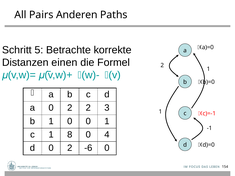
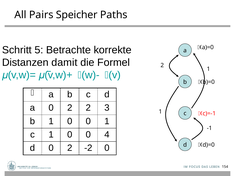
Anderen: Anderen -> Speicher (77, 15)
einen: einen -> damit (64, 63)
c 1 8: 8 -> 0 (70, 135)
-6: -6 -> -2 (88, 148)
